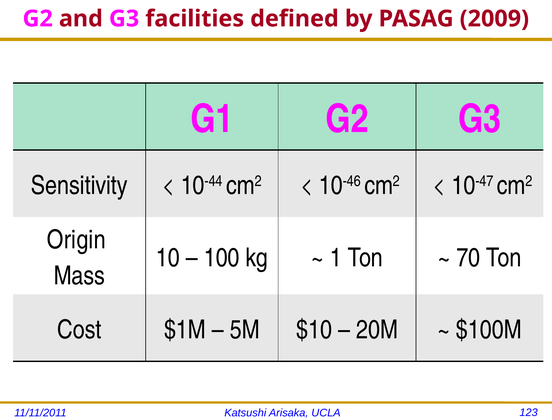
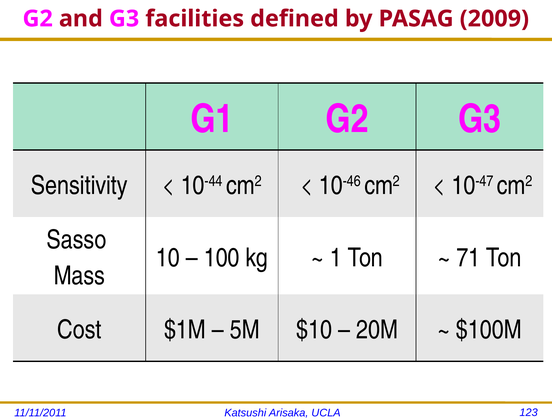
Origin: Origin -> Sasso (76, 240)
70: 70 -> 71 (468, 258)
